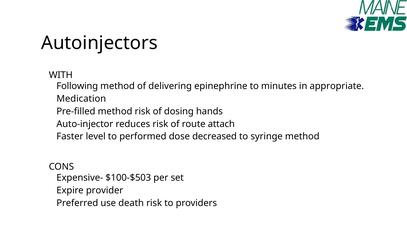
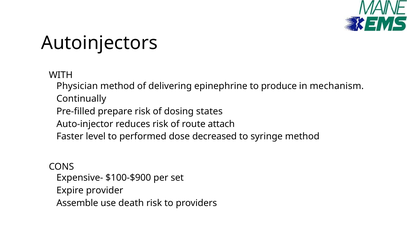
Following: Following -> Physician (77, 86)
minutes: minutes -> produce (279, 86)
appropriate: appropriate -> mechanism (337, 86)
Medication: Medication -> Continually (81, 99)
Pre-filled method: method -> prepare (115, 111)
hands: hands -> states (209, 111)
$100-$503: $100-$503 -> $100-$900 (128, 178)
Preferred: Preferred -> Assemble (77, 203)
